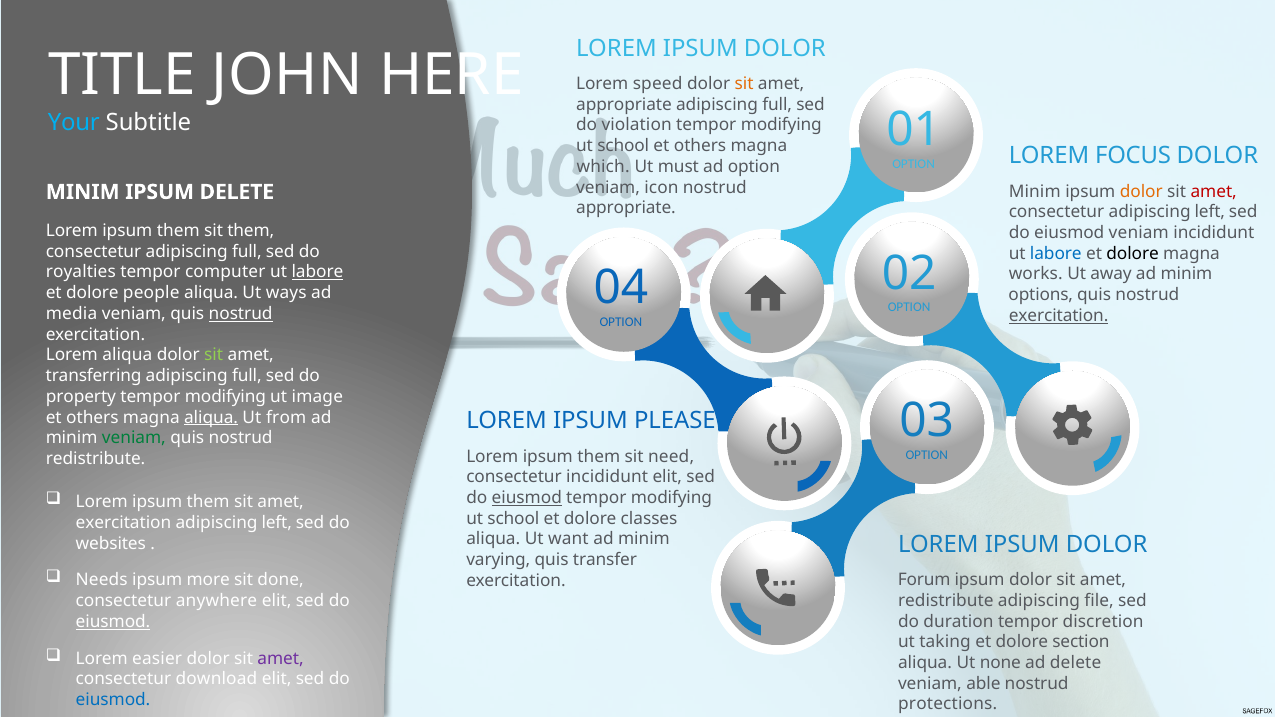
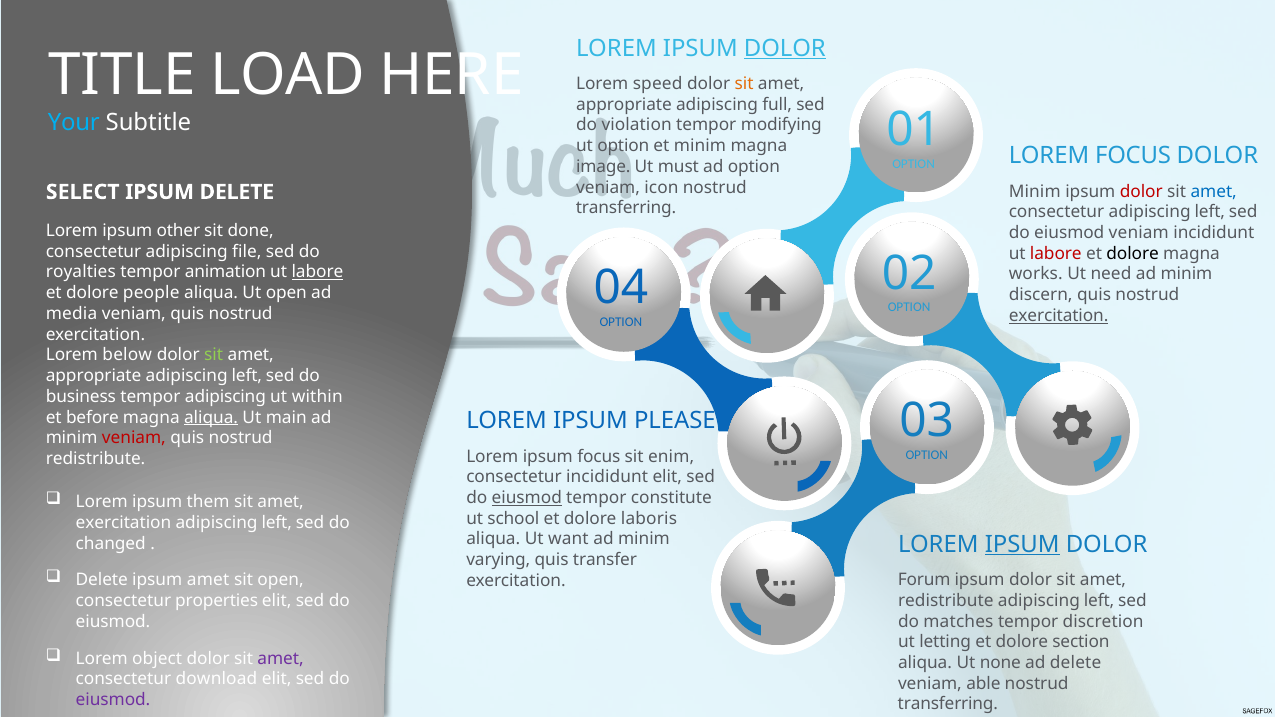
DOLOR underline: none -> present (785, 48)
JOHN: JOHN -> LOAD (288, 76)
school: school -> option (623, 146)
others: others -> minim (700, 146)
which: which -> image (603, 167)
dolor colour: orange -> red (1141, 191)
amet colour: red -> blue (1214, 191)
MINIM: MINIM -> SELECT (83, 192)
appropriate: appropriate -> transferring (626, 208)
them: them -> other (178, 231)
sit them: them -> done (251, 231)
consectetur adipiscing full: full -> file (247, 252)
labore colour: blue -> red (1056, 254)
computer: computer -> animation (225, 272)
away: away -> need (1111, 274)
Ut ways: ways -> open (286, 293)
options: options -> discern (1041, 295)
nostrud underline: present -> none (241, 314)
Lorem aliqua: aliqua -> below (127, 355)
transferring: transferring -> appropriate (94, 376)
full: full -> left (247, 376)
property: property -> business (81, 397)
modifying: modifying -> adipiscing (225, 397)
image: image -> within (317, 397)
others: others -> before (92, 418)
from: from -> main (286, 418)
veniam colour: green -> red (134, 438)
them: them -> focus (599, 456)
need: need -> enim (671, 456)
modifying: modifying -> constitute (671, 498)
classes: classes -> laboris (649, 519)
IPSUM underline: none -> present (1022, 545)
websites: websites -> changed (111, 544)
Needs: Needs -> Delete (102, 580)
ipsum more: more -> amet (208, 580)
sit done: done -> open (281, 580)
file: file -> left (1099, 601)
anywhere: anywhere -> properties (217, 601)
duration: duration -> matches (958, 621)
eiusmod underline: present -> none (113, 622)
taking: taking -> letting (945, 642)
easier: easier -> object (157, 658)
eiusmod colour: blue -> purple (113, 700)
protections: protections -> transferring (948, 704)
